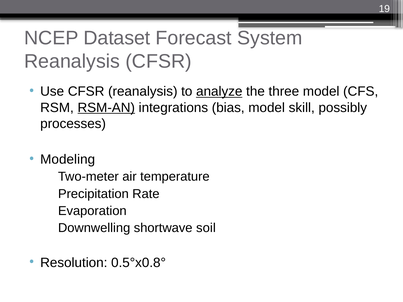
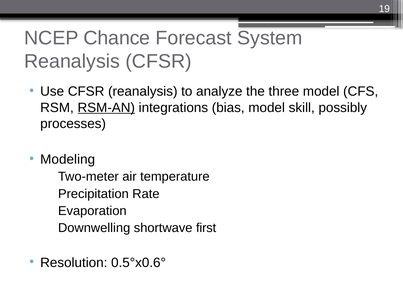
Dataset: Dataset -> Chance (117, 38)
analyze underline: present -> none (219, 92)
soil: soil -> first (206, 228)
0.5°x0.8°: 0.5°x0.8° -> 0.5°x0.6° (139, 263)
